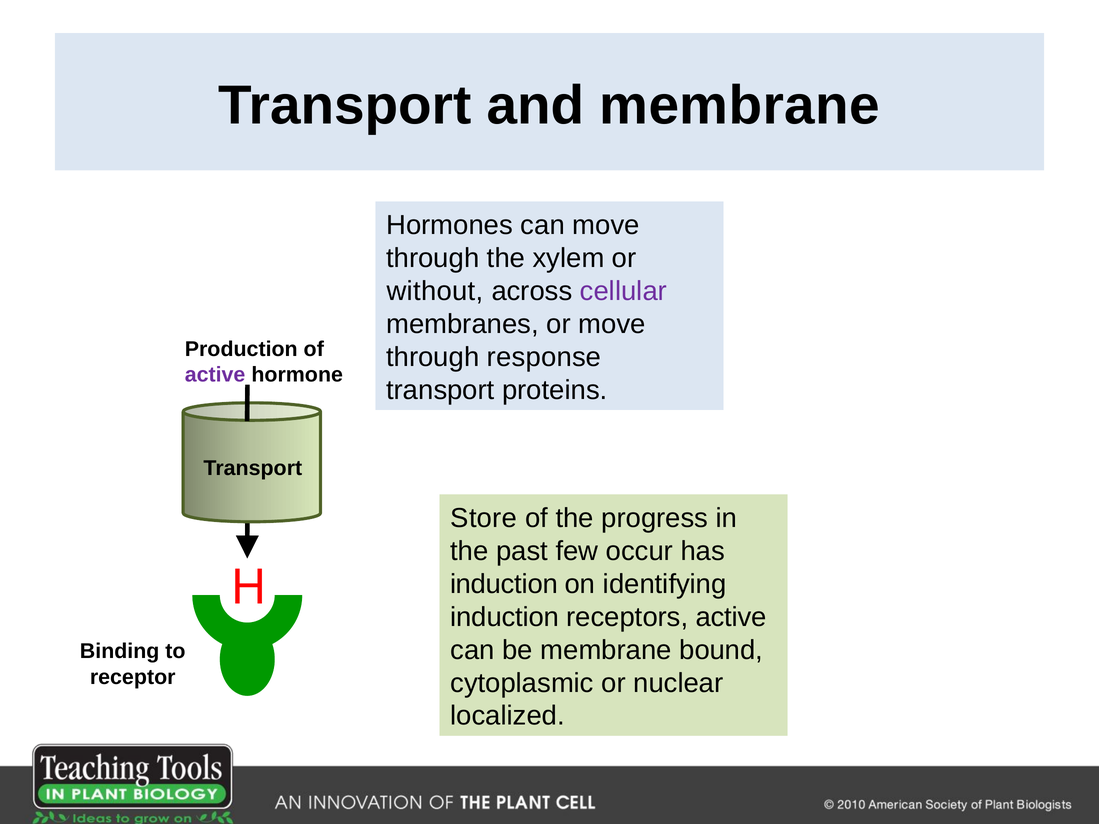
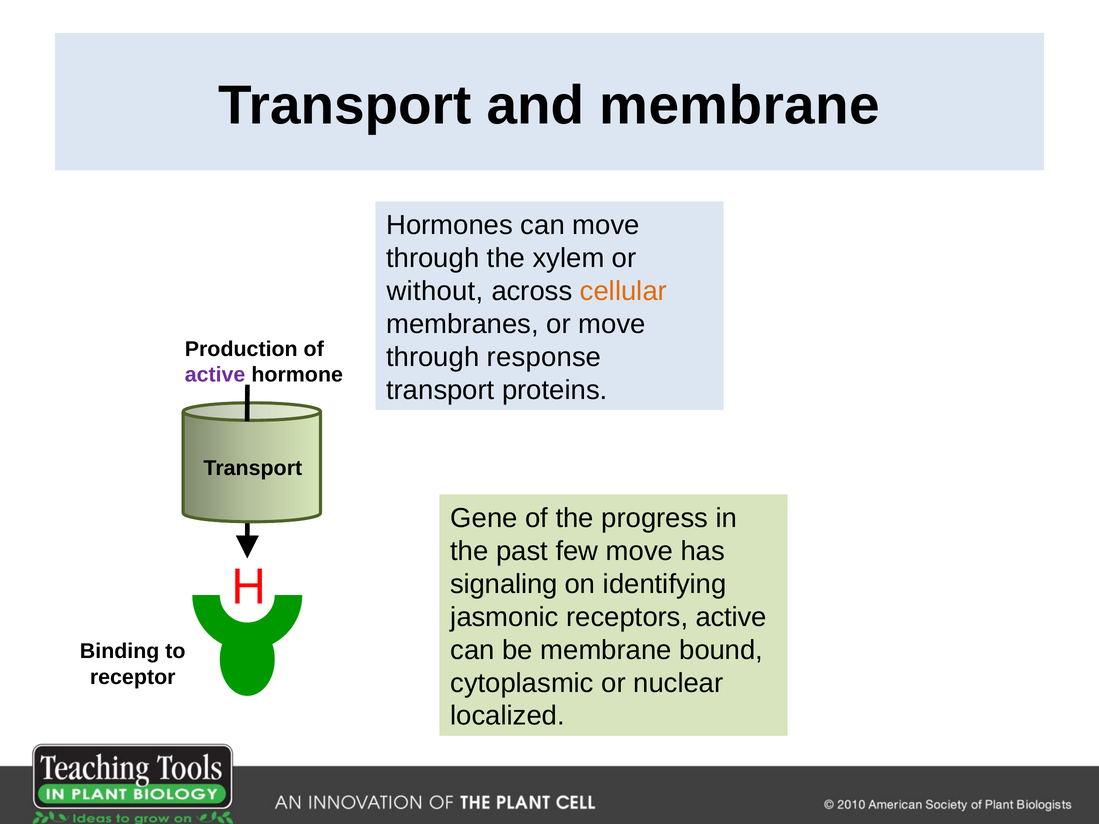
cellular colour: purple -> orange (623, 291)
Store: Store -> Gene (484, 518)
few occur: occur -> move (639, 551)
induction: induction -> signaling (504, 584)
induction: induction -> jasmonic (505, 617)
